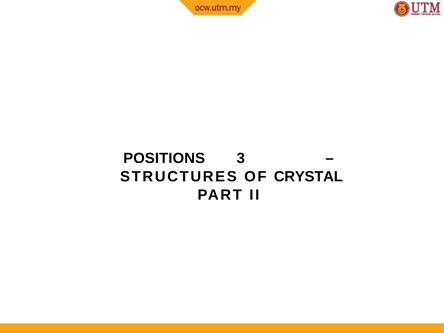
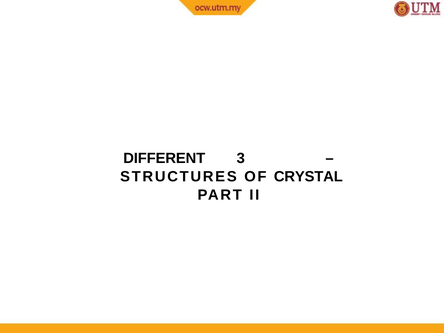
POSITIONS: POSITIONS -> DIFFERENT (164, 158)
